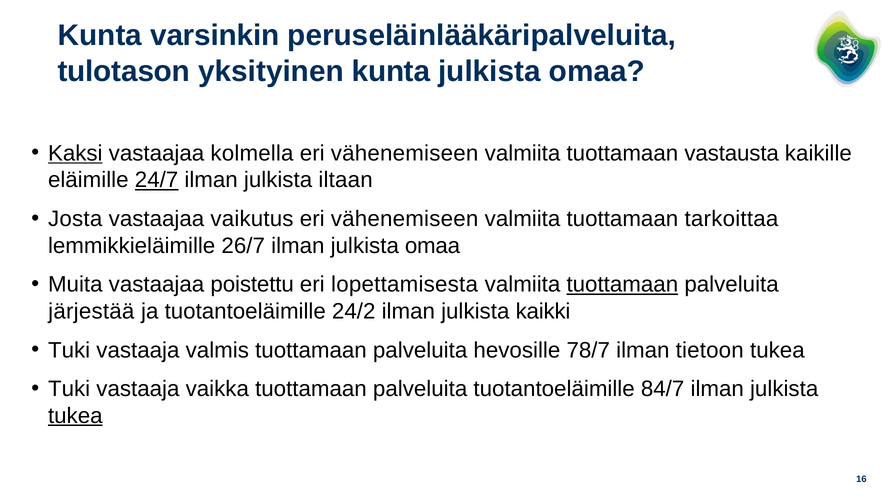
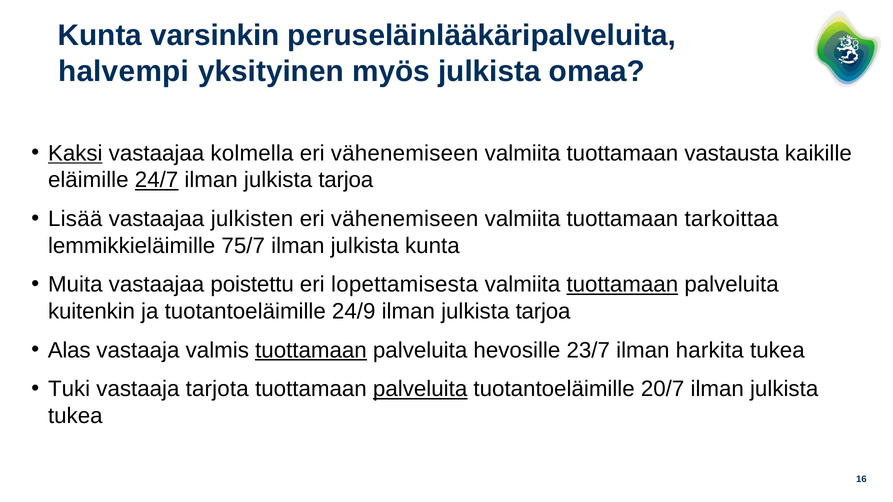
tulotason: tulotason -> halvempi (124, 71)
yksityinen kunta: kunta -> myös (391, 71)
iltaan: iltaan -> tarjoa (346, 180)
Josta: Josta -> Lisää (75, 219)
vaikutus: vaikutus -> julkisten (252, 219)
26/7: 26/7 -> 75/7 (243, 246)
ilman julkista omaa: omaa -> kunta (432, 246)
järjestää: järjestää -> kuitenkin (91, 312)
24/2: 24/2 -> 24/9 (354, 312)
kaikki: kaikki -> tarjoa (543, 312)
Tuki: Tuki -> Alas (69, 350)
tuottamaan underline: none -> present (311, 350)
78/7: 78/7 -> 23/7 (588, 350)
tietoon: tietoon -> harkita (710, 350)
vaikka: vaikka -> tarjota (217, 389)
palveluita underline: none -> present (420, 389)
84/7: 84/7 -> 20/7 (663, 389)
tukea underline: present -> none (75, 416)
